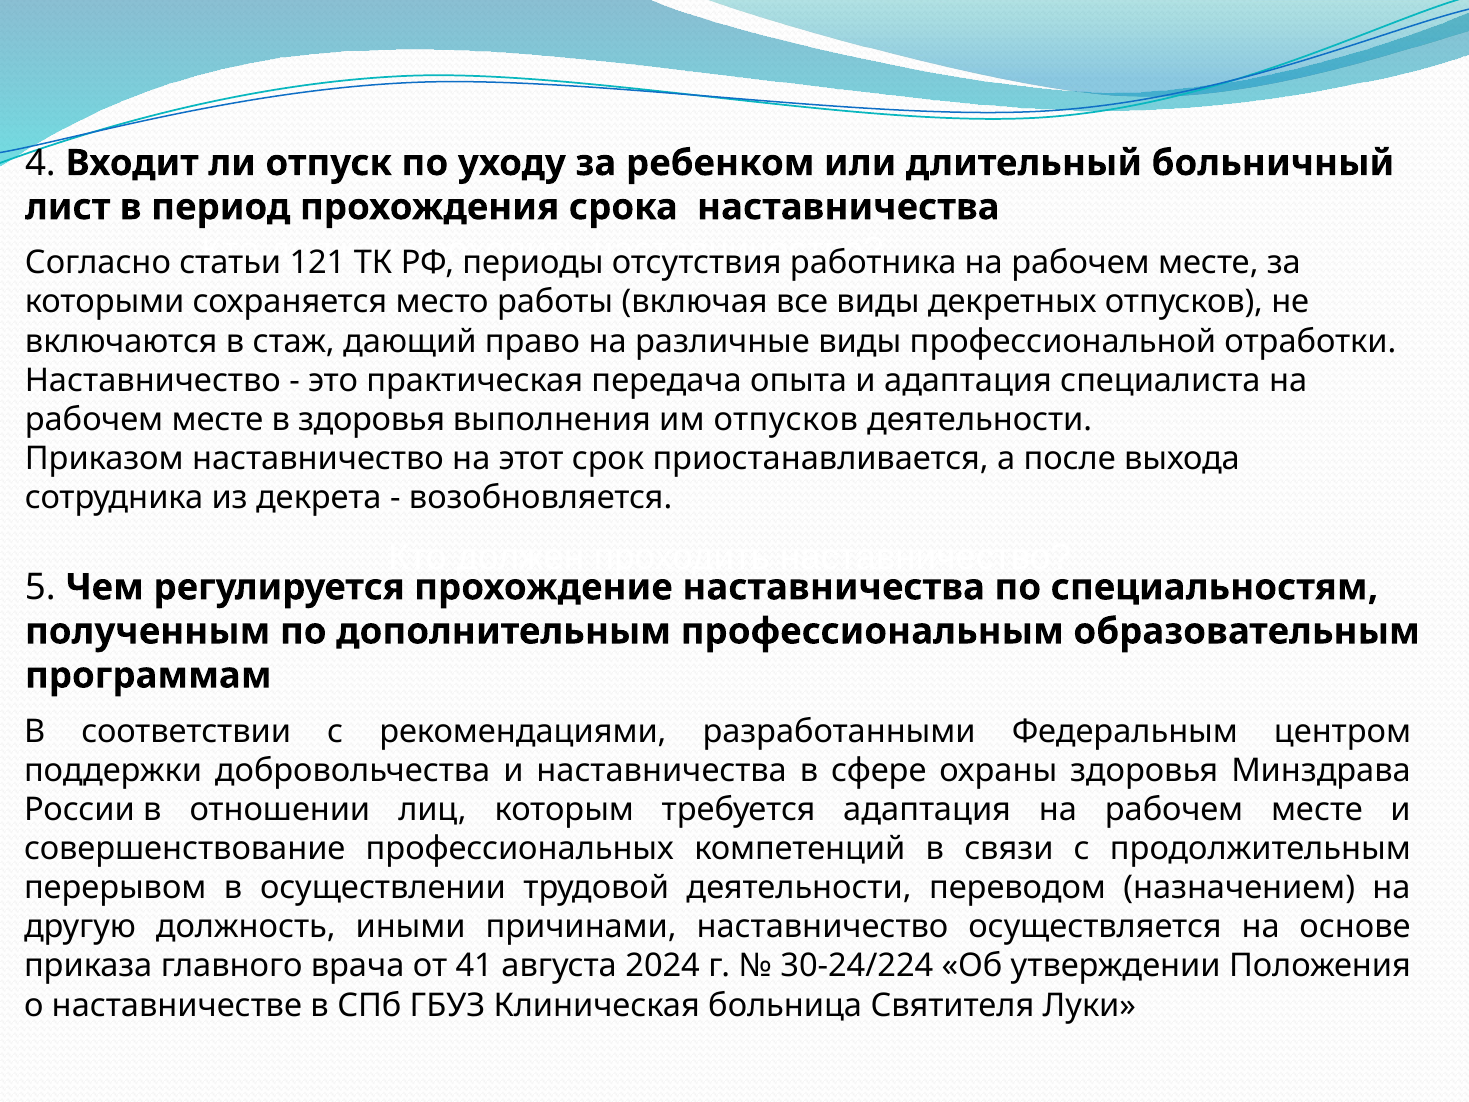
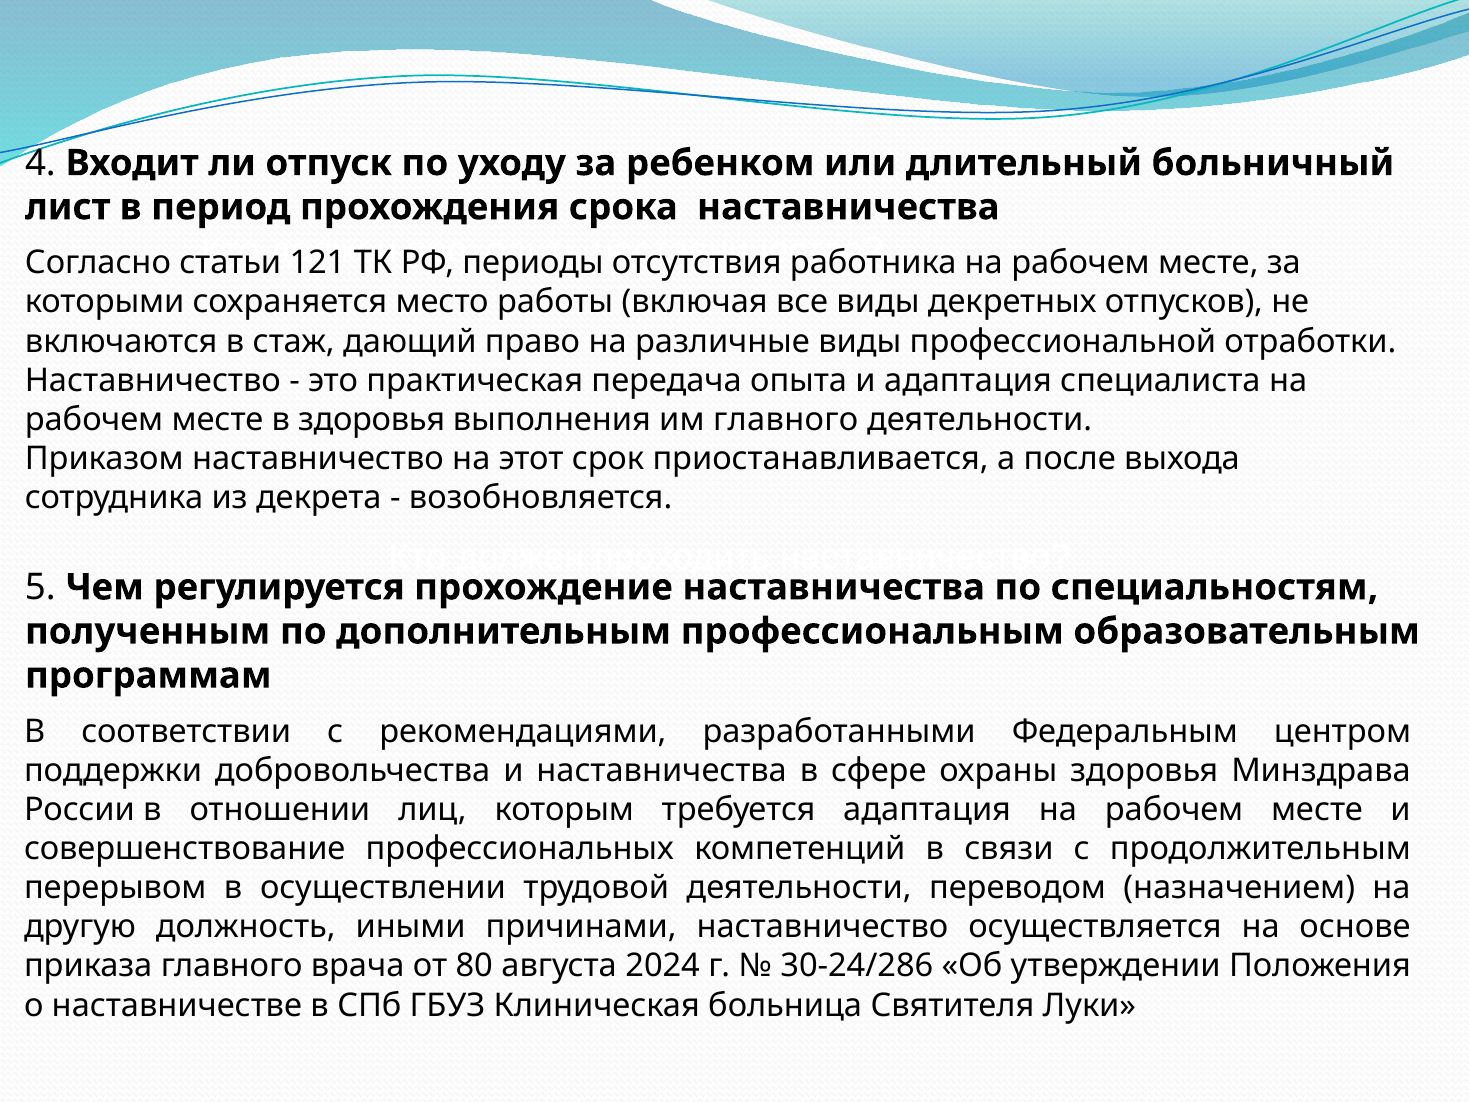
им отпусков: отпусков -> главного (786, 420)
41: 41 -> 80 (474, 966)
30-24/224: 30-24/224 -> 30-24/286 (857, 966)
